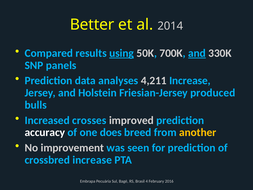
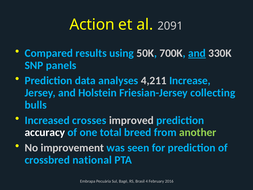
Better: Better -> Action (92, 24)
2014: 2014 -> 2091 (170, 26)
using underline: present -> none (122, 53)
produced: produced -> collecting (213, 93)
does: does -> total (111, 132)
another colour: yellow -> light green (198, 132)
crossbred increase: increase -> national (92, 160)
